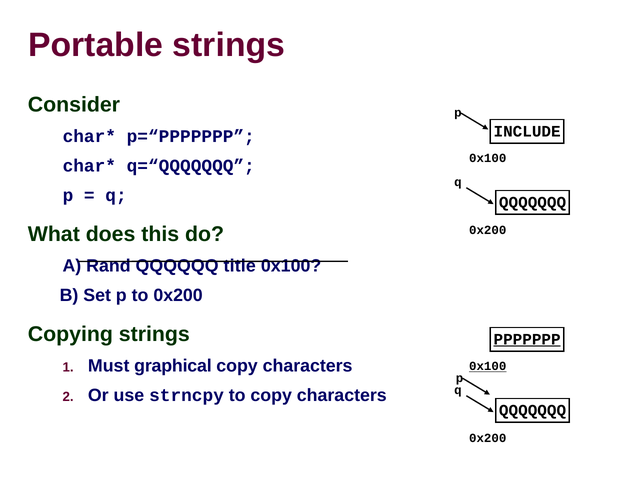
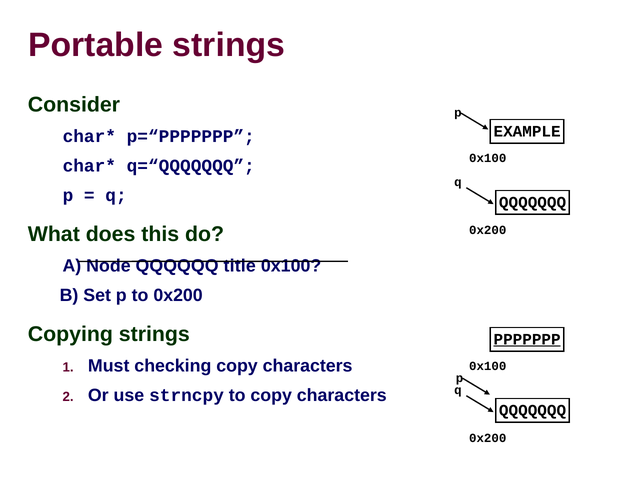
INCLUDE: INCLUDE -> EXAMPLE (527, 131)
Rand: Rand -> Node (108, 265)
graphical: graphical -> checking (173, 365)
0x100 underline: present -> none (488, 366)
